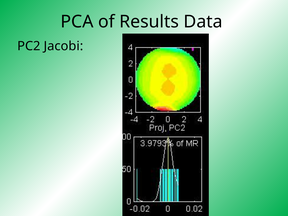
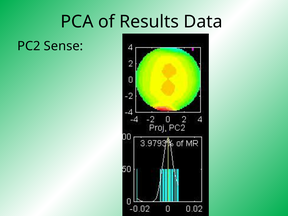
Jacobi: Jacobi -> Sense (63, 46)
